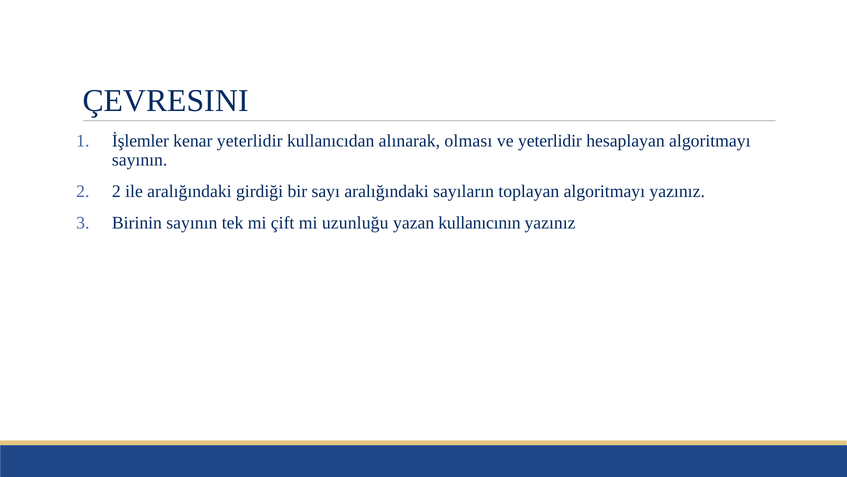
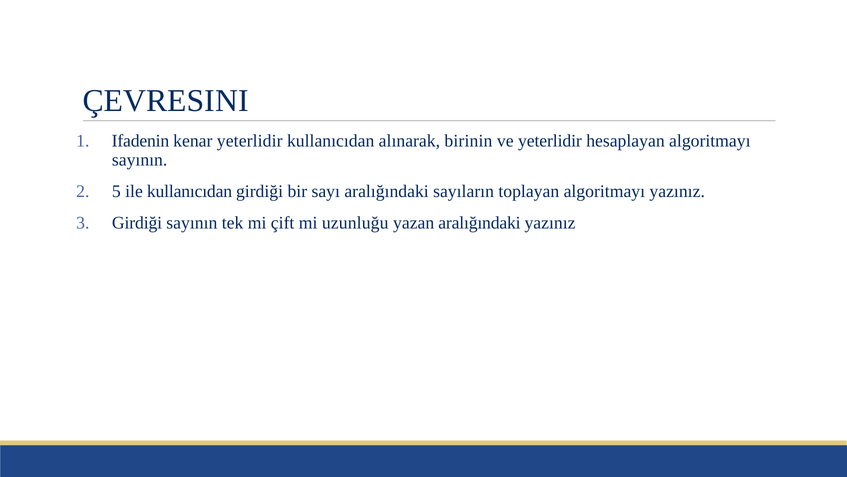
İşlemler: İşlemler -> Ifadenin (140, 141)
olması: olması -> birinin (468, 141)
2: 2 -> 5 (116, 191)
ile aralığındaki: aralığındaki -> kullanıcıdan (190, 191)
Birinin: Birinin -> Girdiği (137, 223)
yazan kullanıcının: kullanıcının -> aralığındaki (479, 223)
